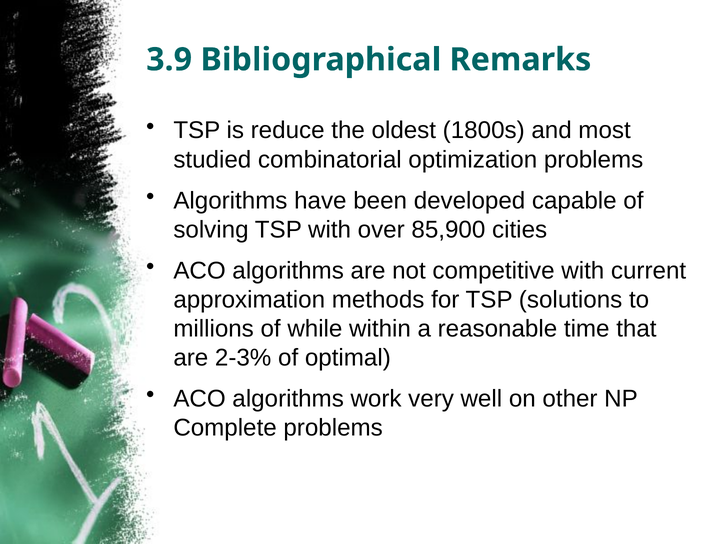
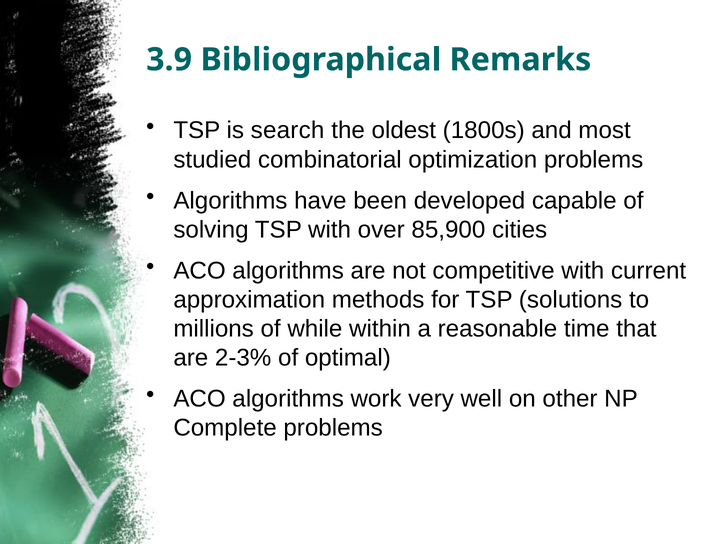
reduce: reduce -> search (288, 130)
